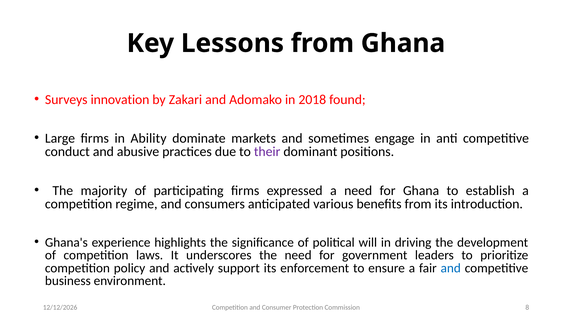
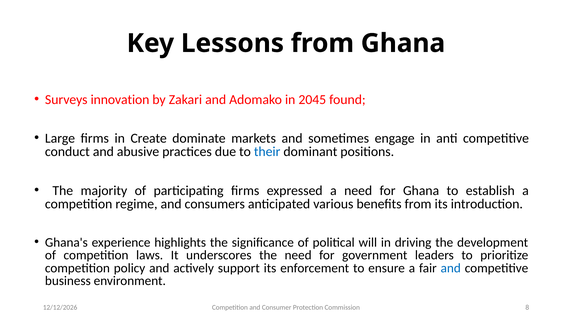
2018: 2018 -> 2045 (312, 99)
Ability: Ability -> Create (149, 138)
their colour: purple -> blue (267, 152)
